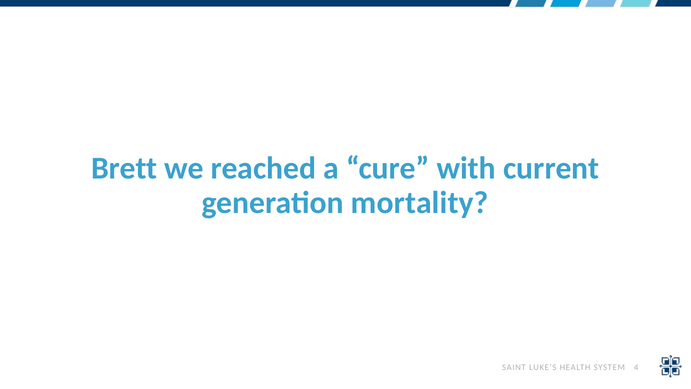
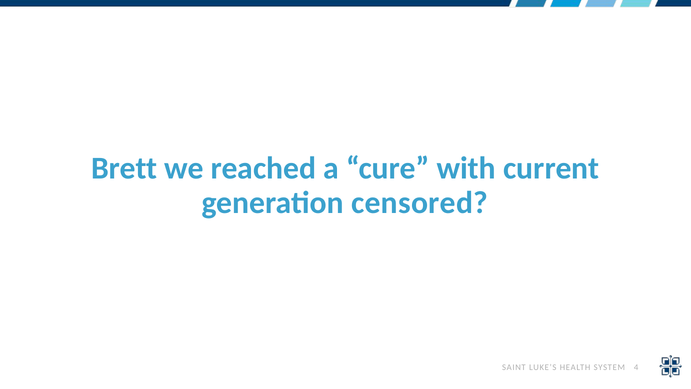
mortality: mortality -> censored (420, 202)
